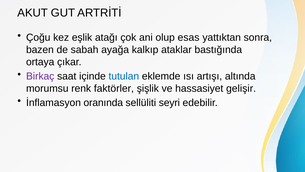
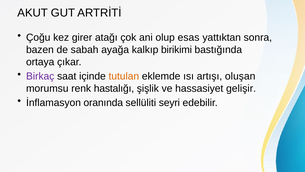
eşlik: eşlik -> girer (82, 37)
ataklar: ataklar -> birikimi (177, 50)
tutulan colour: blue -> orange (124, 76)
altında: altında -> oluşan (240, 76)
faktörler: faktörler -> hastalığı (114, 88)
